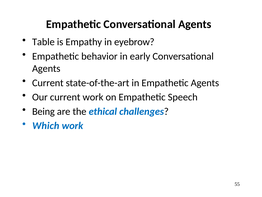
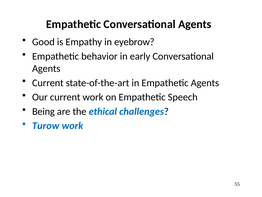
Table: Table -> Good (43, 42)
Which: Which -> Turow (46, 125)
